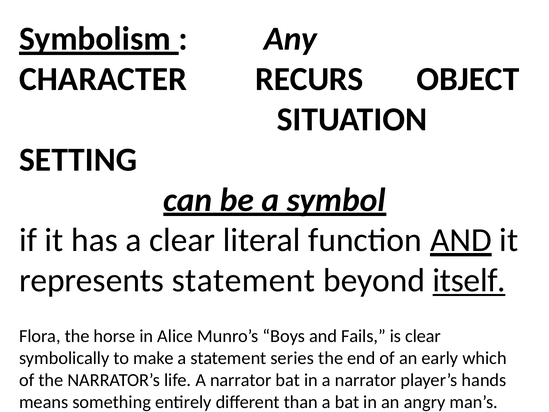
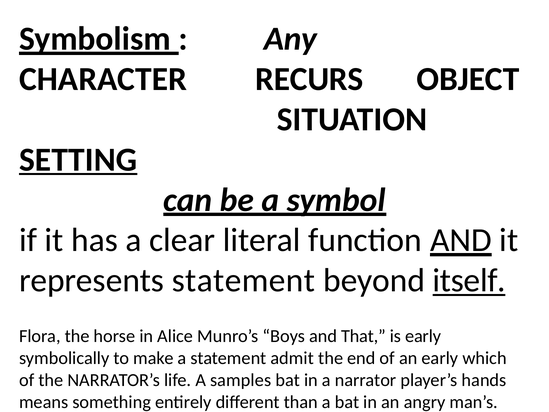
SETTING underline: none -> present (78, 160)
Fails: Fails -> That (363, 336)
is clear: clear -> early (423, 336)
series: series -> admit (292, 358)
life A narrator: narrator -> samples (241, 380)
